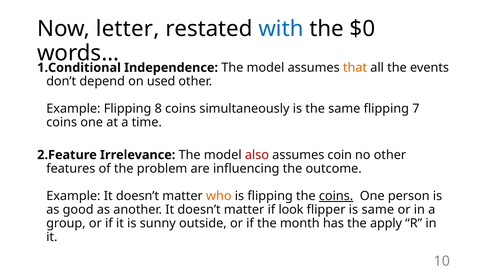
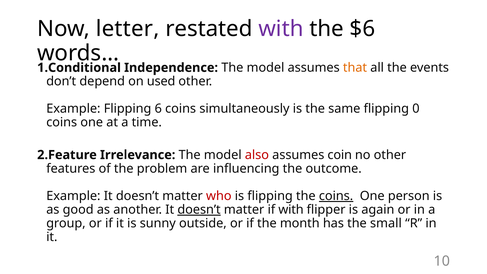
with colour: blue -> purple (281, 29)
$0: $0 -> $6 (362, 29)
8: 8 -> 6 (158, 109)
7: 7 -> 0 (416, 109)
who colour: orange -> red (219, 196)
doesn’t underline: none -> present (199, 210)
if look: look -> with (291, 210)
is same: same -> again (378, 210)
apply: apply -> small (386, 223)
